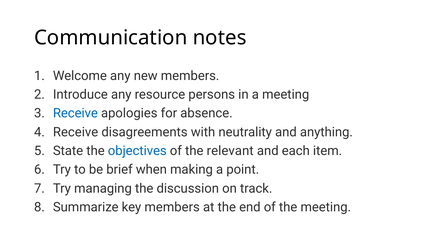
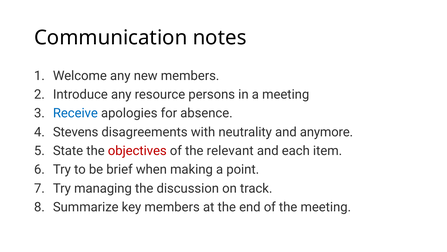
Receive: Receive -> Stevens (76, 132)
anything: anything -> anymore (326, 132)
objectives colour: blue -> red (137, 151)
